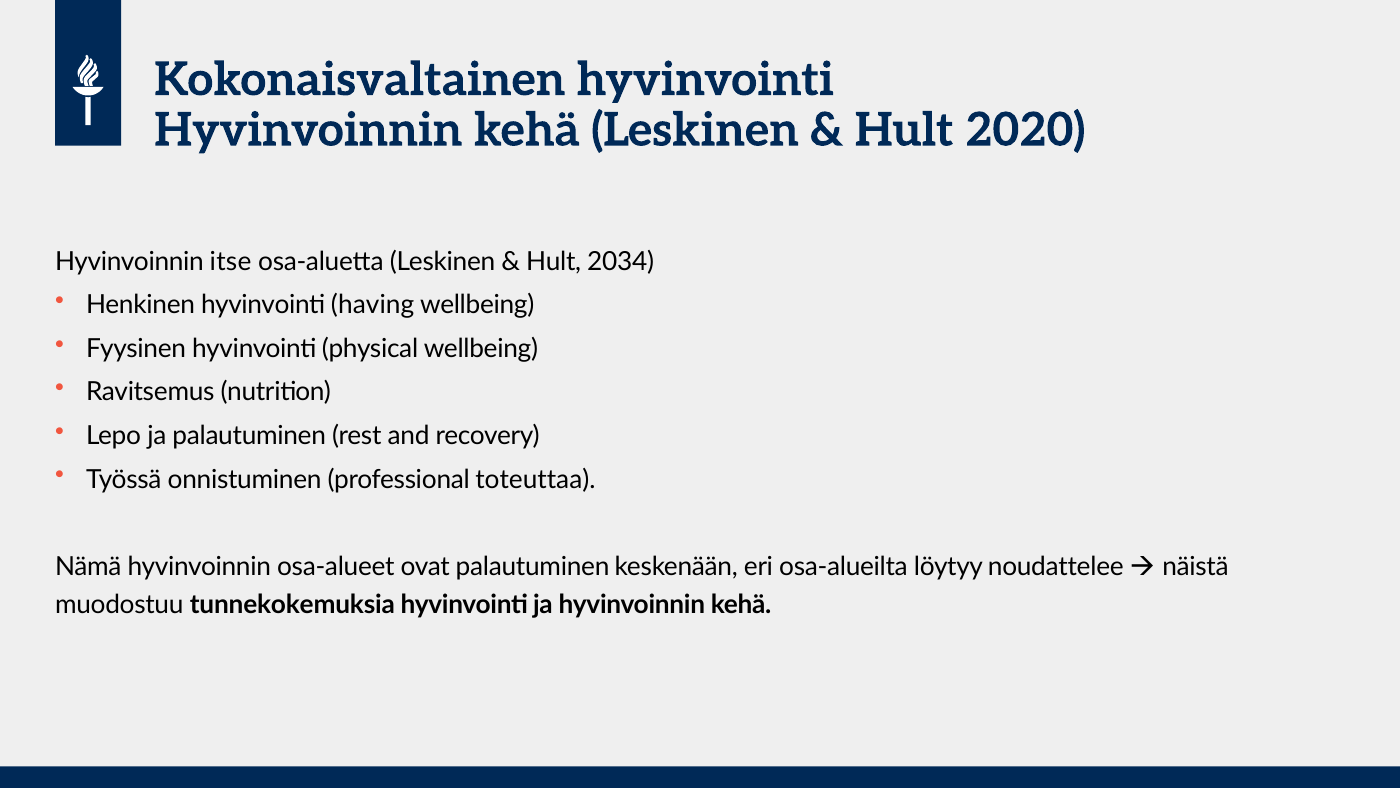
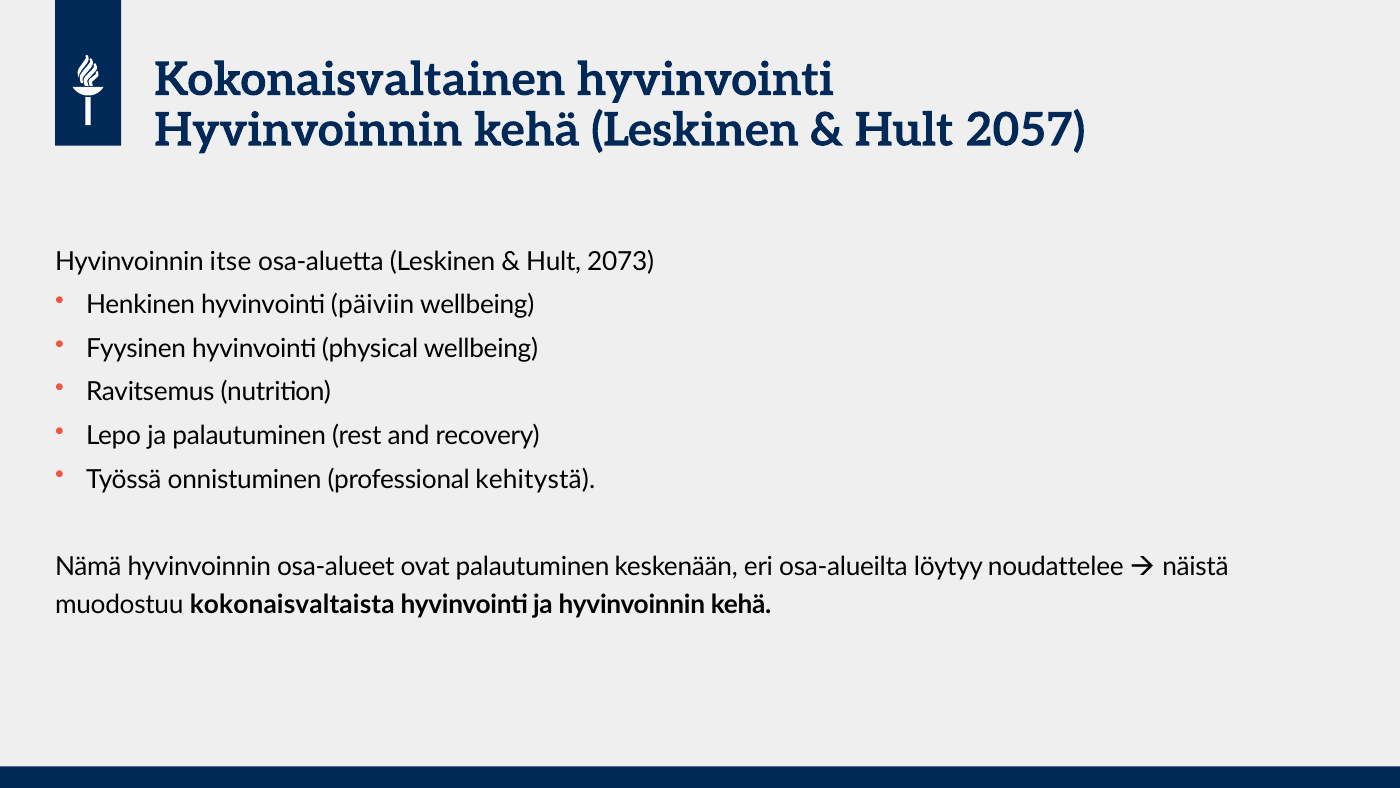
2020: 2020 -> 2057 (1025, 130)
2034: 2034 -> 2073 (621, 261)
having: having -> päiviin (373, 305)
toteuttaa: toteuttaa -> kehitystä (535, 479)
tunnekokemuksia: tunnekokemuksia -> kokonaisvaltaista (292, 604)
